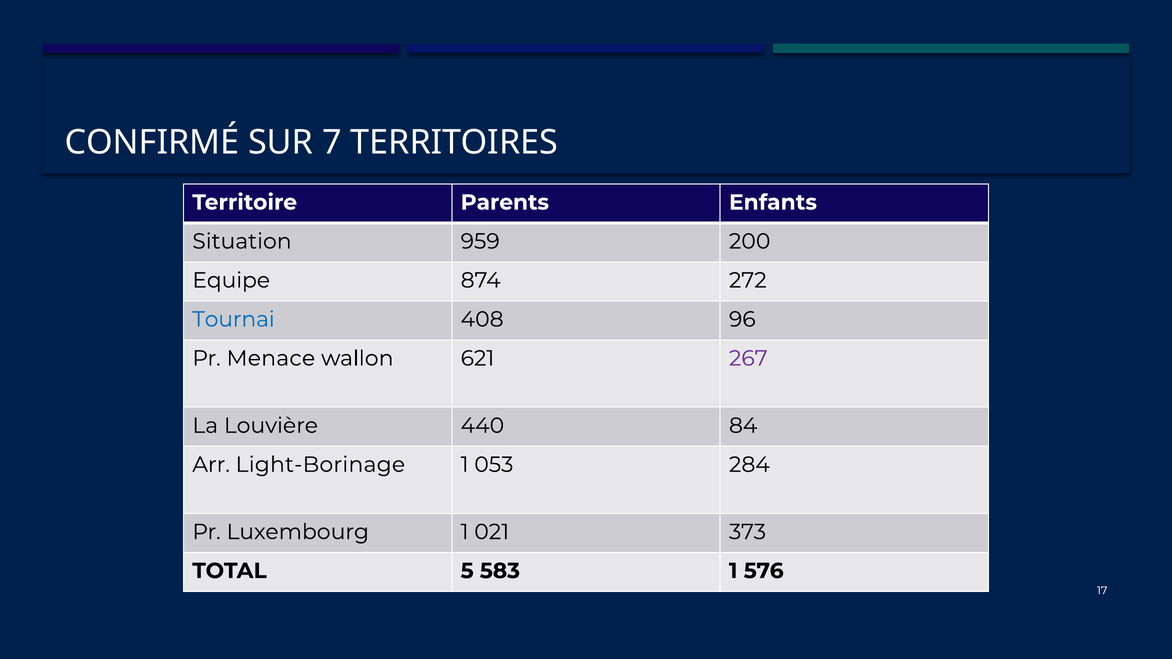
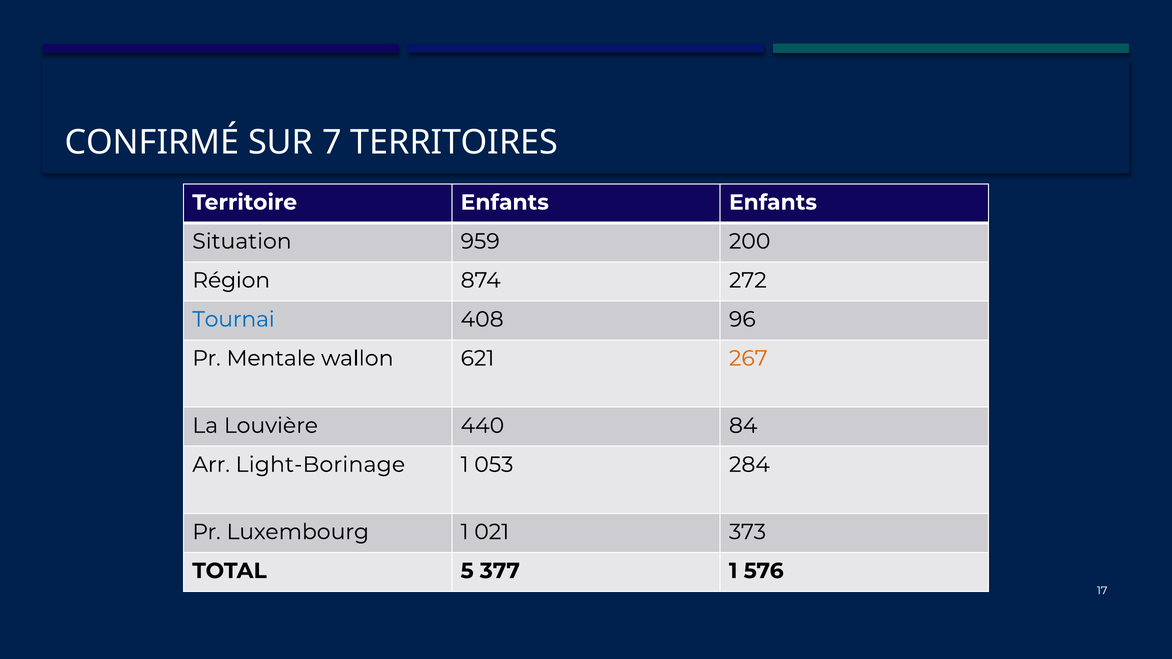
Territoire Parents: Parents -> Enfants (505, 202)
Equipe: Equipe -> Région (231, 280)
Menace: Menace -> Mentale (271, 358)
267 colour: purple -> orange (748, 358)
583: 583 -> 377 (500, 571)
